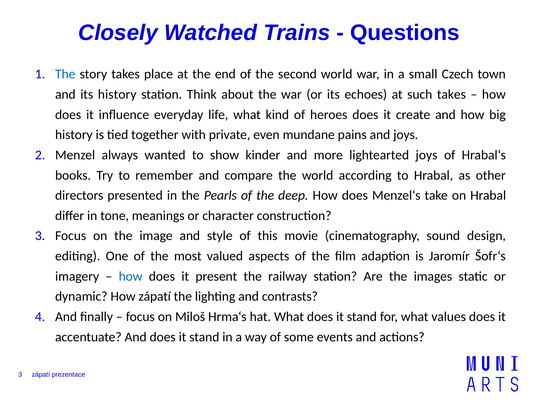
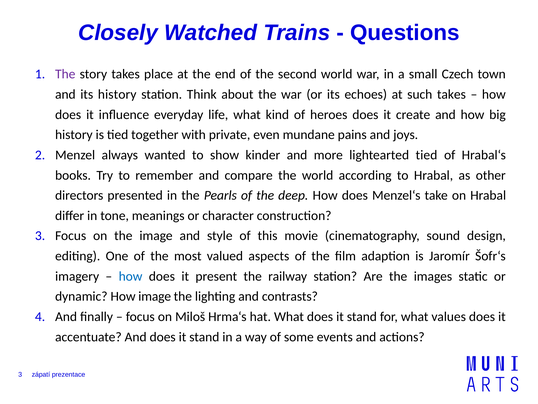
The colour: blue -> purple (65, 74)
lightearted joys: joys -> tied (426, 155)
How zápatí: zápatí -> image (155, 296)
